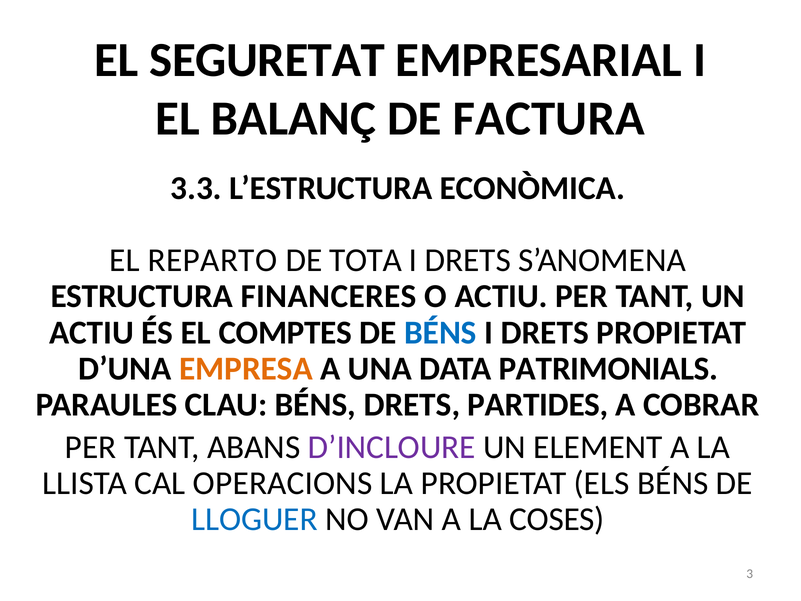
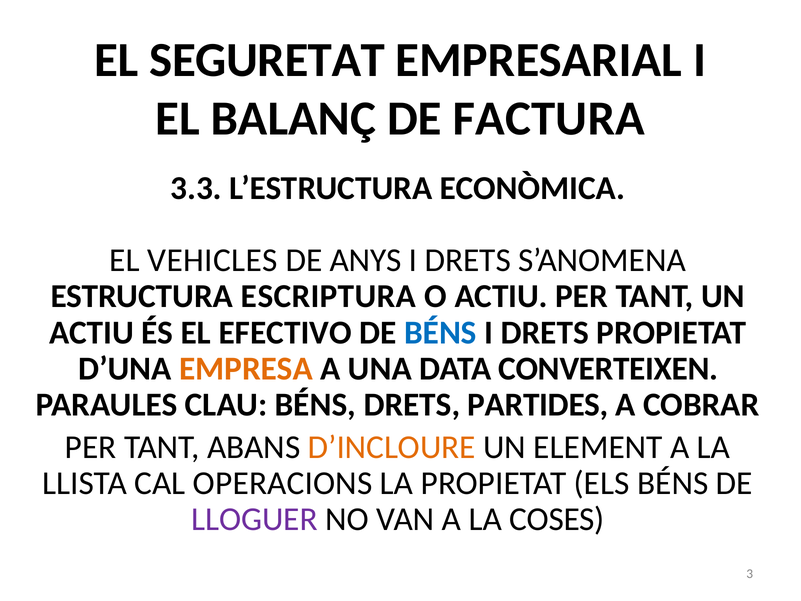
REPARTO: REPARTO -> VEHICLES (212, 260)
TOTA: TOTA -> ANYS (366, 260)
FINANCERES: FINANCERES -> ESCRIPTURA (329, 296)
COMPTES: COMPTES -> EFECTIVO (285, 332)
PATRIMONIALS: PATRIMONIALS -> CONVERTEIXEN (608, 368)
D’INCLOURE colour: purple -> orange (392, 447)
LLOGUER colour: blue -> purple (255, 519)
